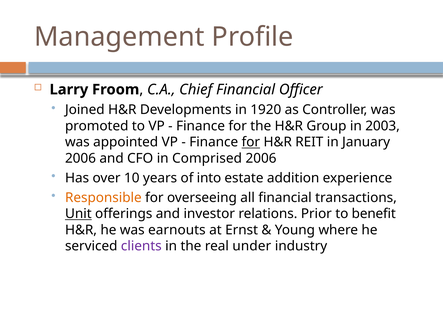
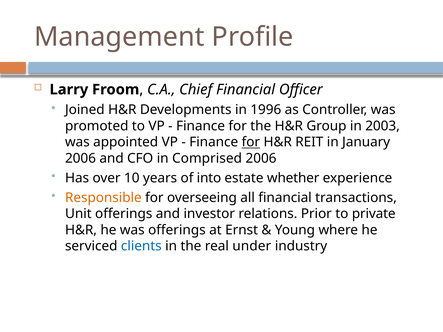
1920: 1920 -> 1996 (266, 110)
addition: addition -> whether (293, 178)
Unit underline: present -> none (78, 214)
benefit: benefit -> private (374, 214)
was earnouts: earnouts -> offerings (177, 230)
clients colour: purple -> blue (141, 246)
